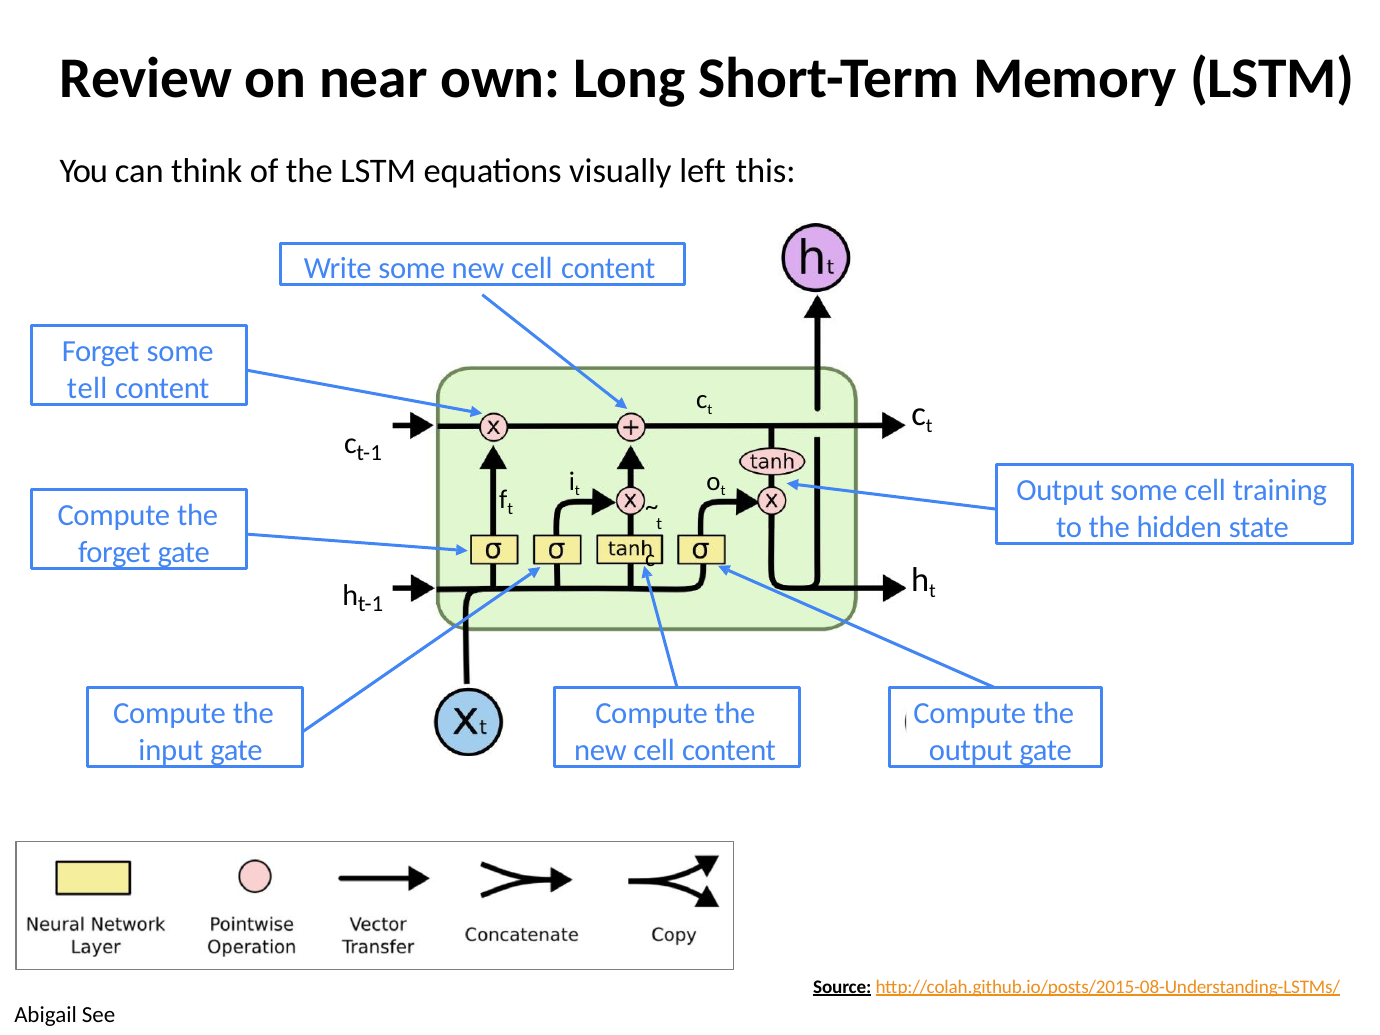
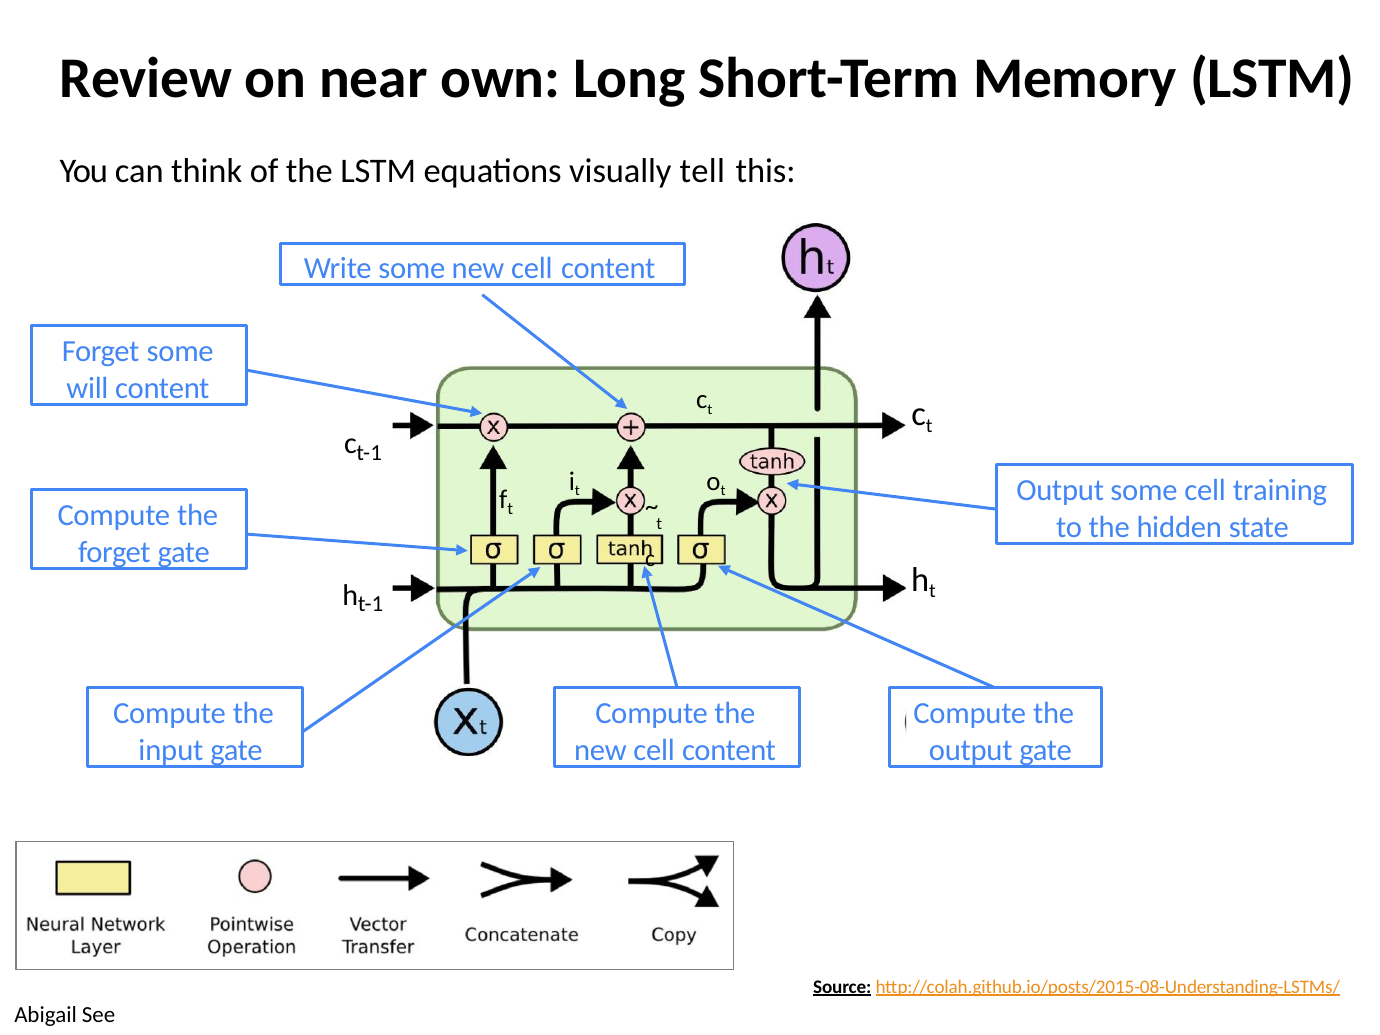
left: left -> tell (702, 171)
tell: tell -> will (87, 388)
